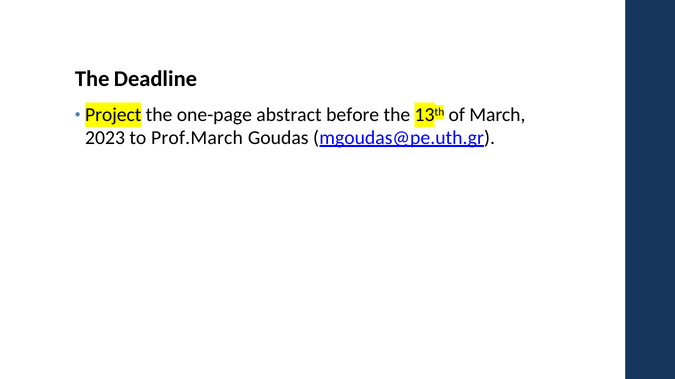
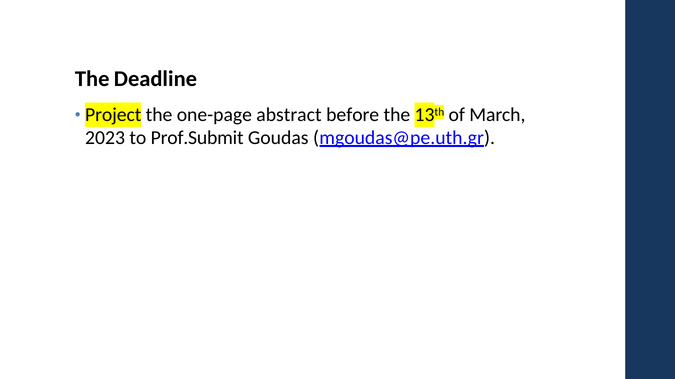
Prof.March: Prof.March -> Prof.Submit (197, 138)
